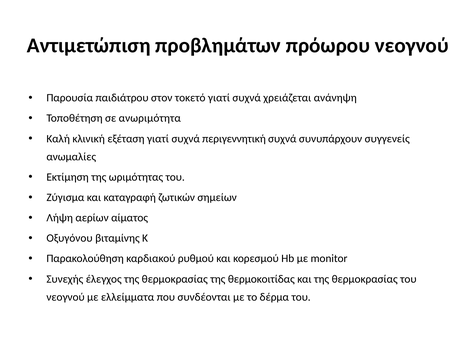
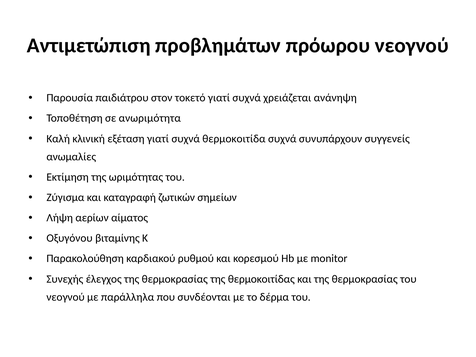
περιγεννητική: περιγεννητική -> θερμοκοιτίδα (234, 139)
ελλείμματα: ελλείμματα -> παράλληλα (128, 297)
